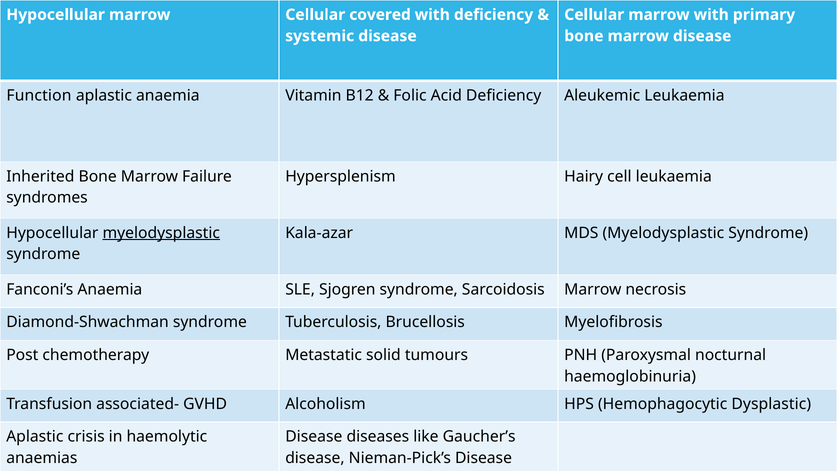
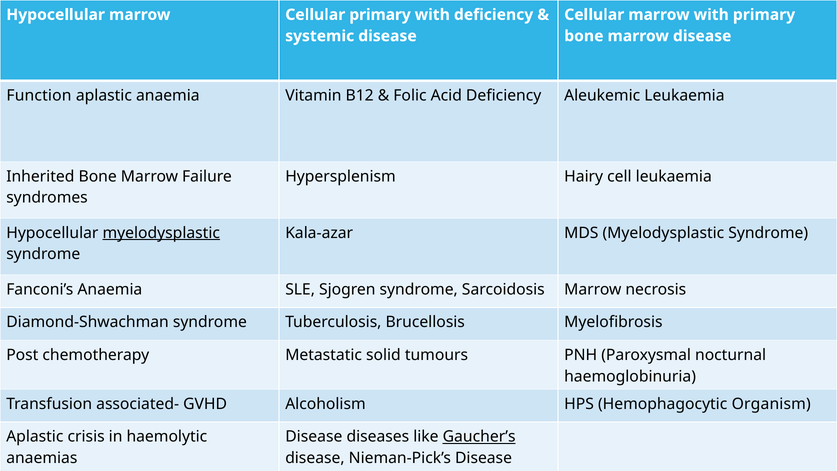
Cellular covered: covered -> primary (380, 15)
Dysplastic: Dysplastic -> Organism (771, 404)
Gaucher’s underline: none -> present (479, 437)
